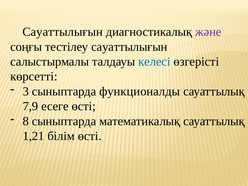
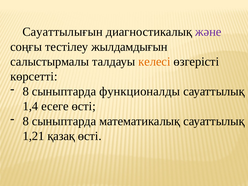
тестілеу сауаттылығын: сауаттылығын -> жылдамдығын (129, 47)
келесі colour: blue -> orange (154, 62)
3: 3 -> 8 (26, 91)
7,9: 7,9 -> 1,4 (30, 106)
білім: білім -> қазақ (61, 136)
